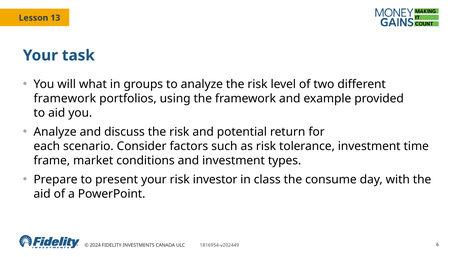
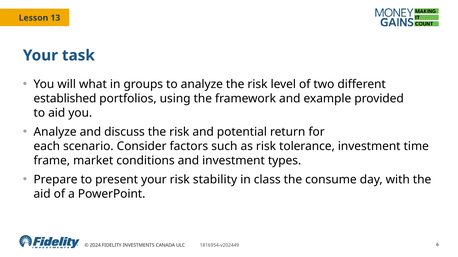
framework: framework -> established (65, 99)
investor: investor -> stability (215, 180)
